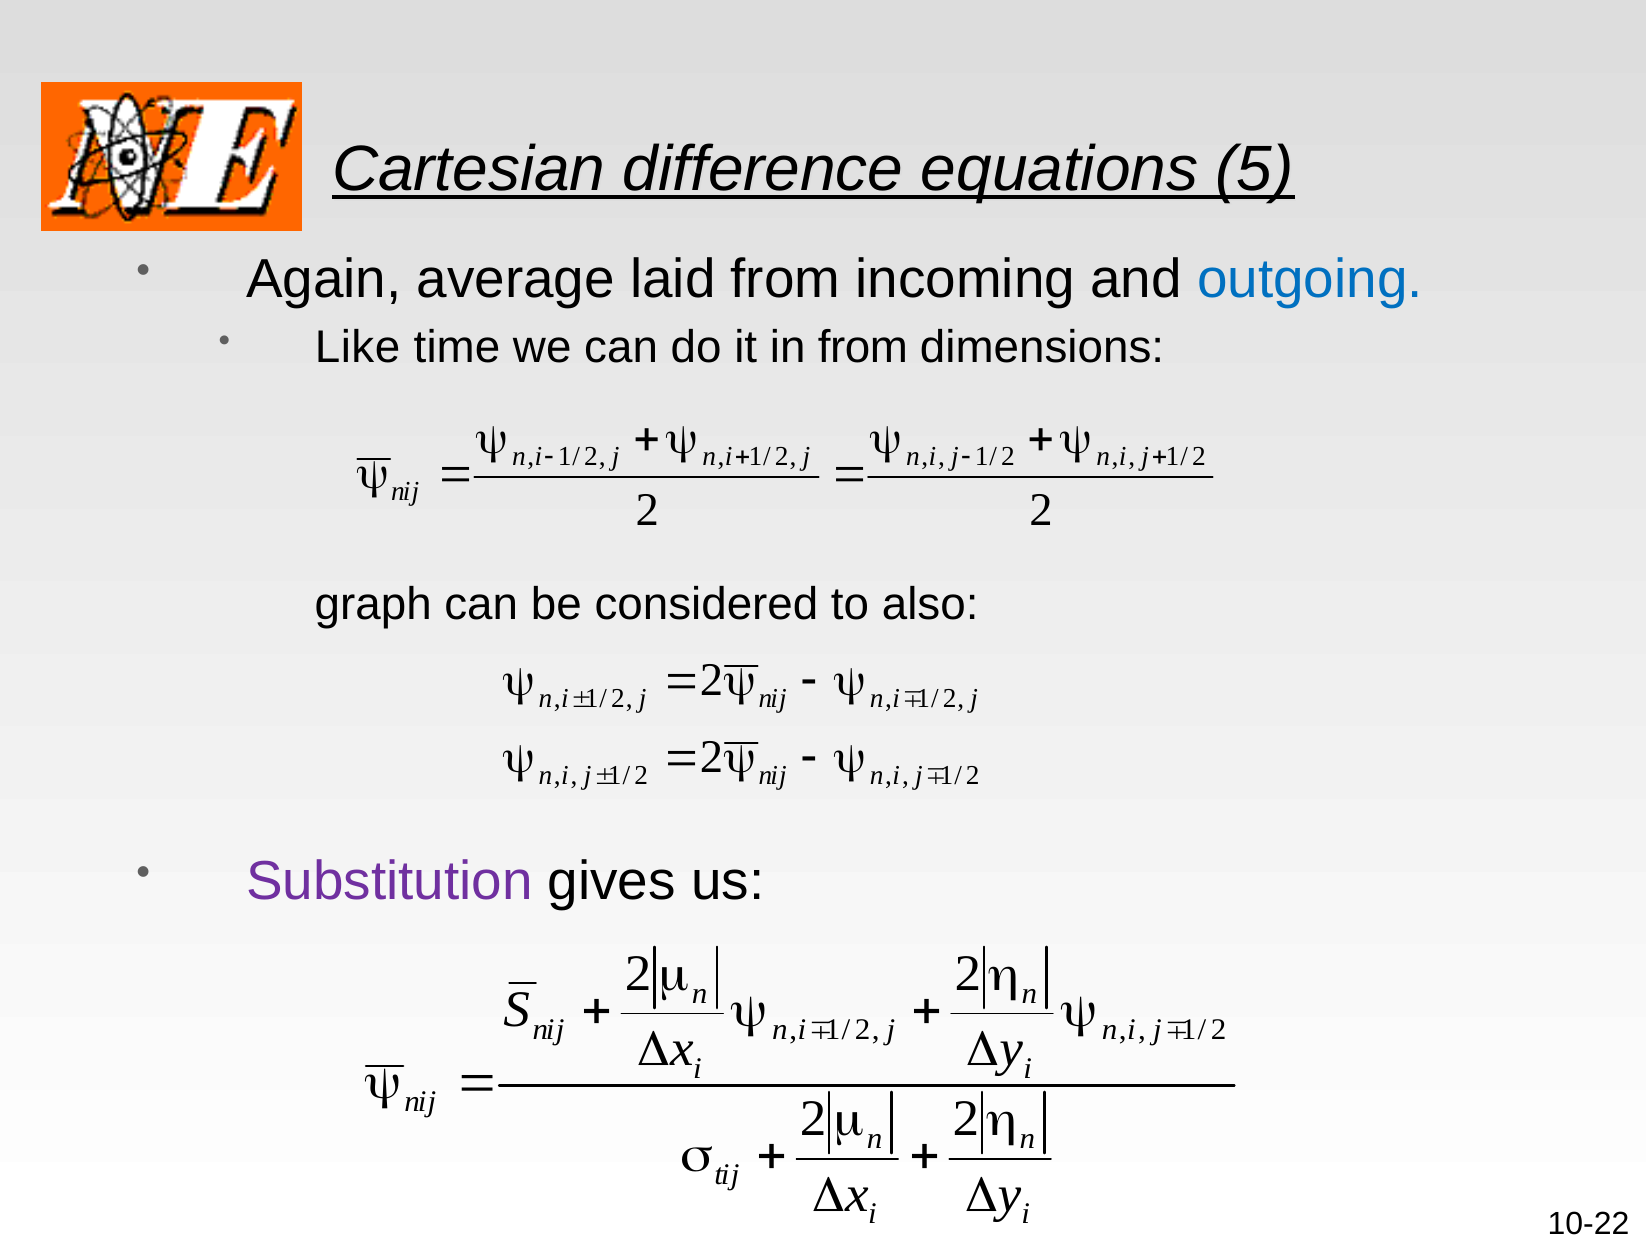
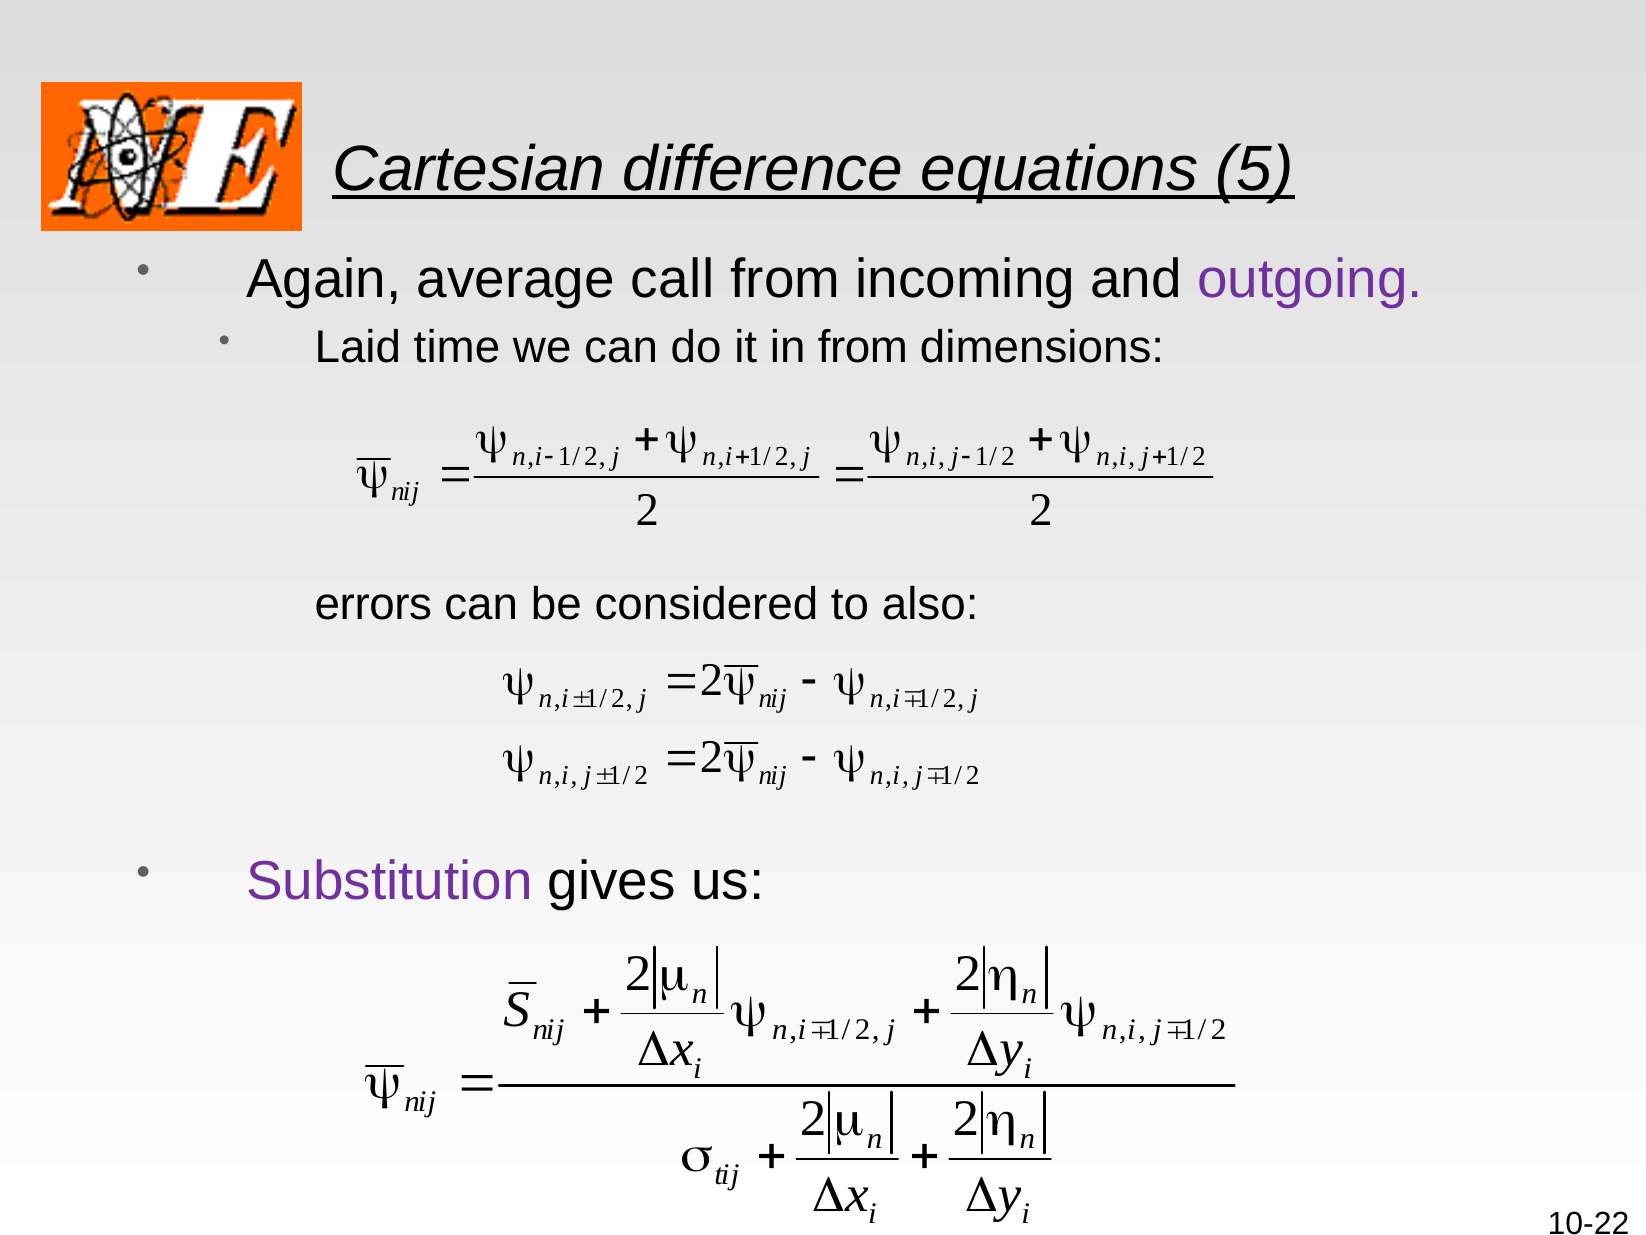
laid: laid -> call (673, 279)
outgoing colour: blue -> purple (1310, 279)
Like: Like -> Laid (358, 348)
graph: graph -> errors (373, 604)
